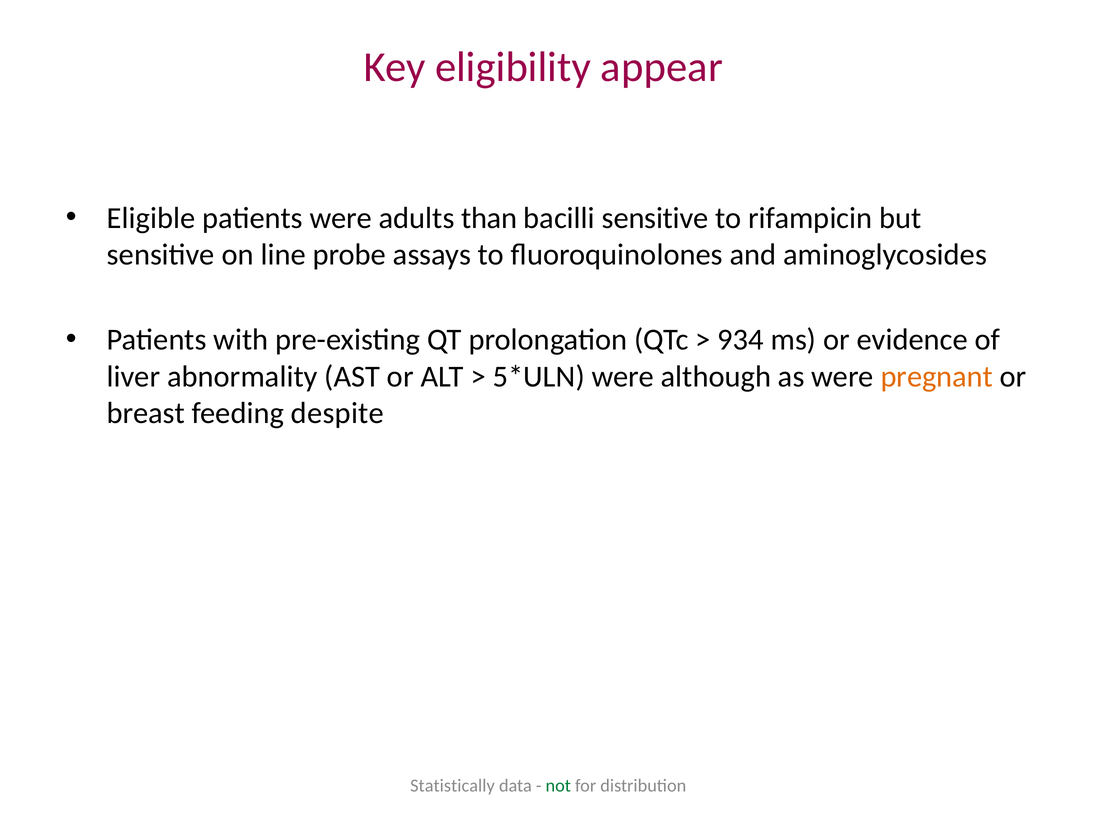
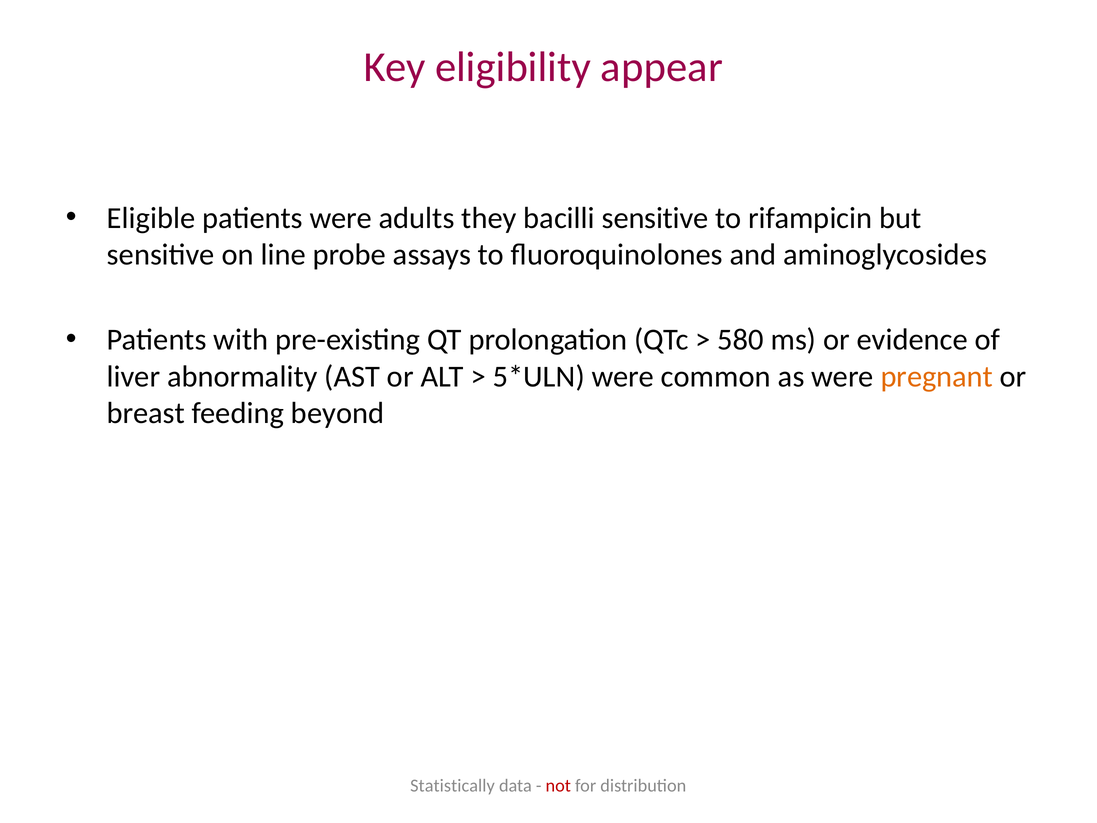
than: than -> they (489, 218)
934: 934 -> 580 (741, 340)
although: although -> common (716, 376)
despite: despite -> beyond (338, 413)
not colour: green -> red (558, 786)
